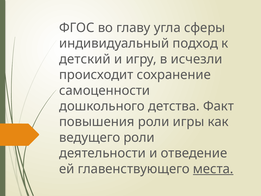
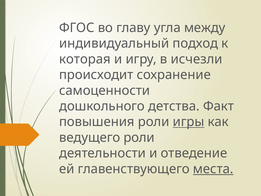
сферы: сферы -> между (205, 28)
детский: детский -> которая (85, 59)
игры underline: none -> present (189, 122)
